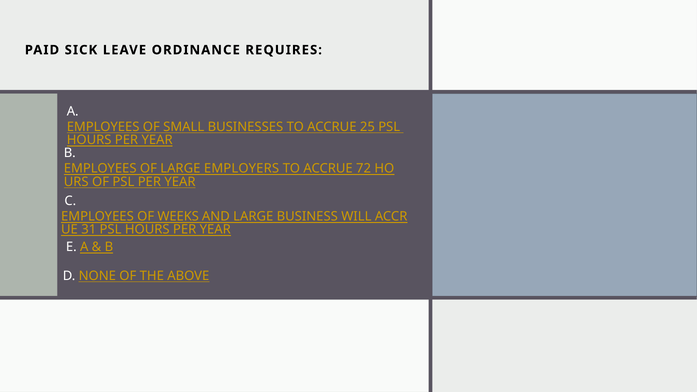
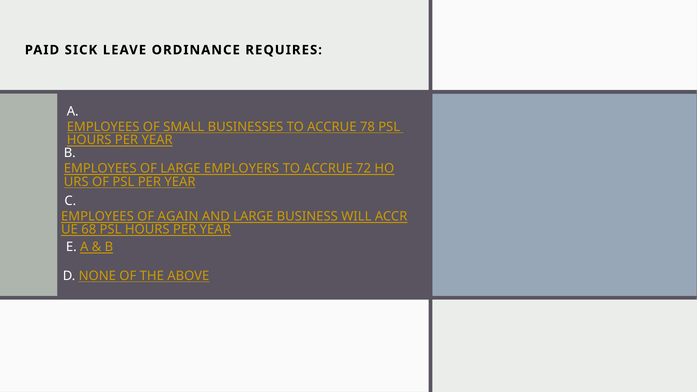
25: 25 -> 78 (367, 127)
WEEKS: WEEKS -> AGAIN (178, 217)
31: 31 -> 68 (89, 230)
